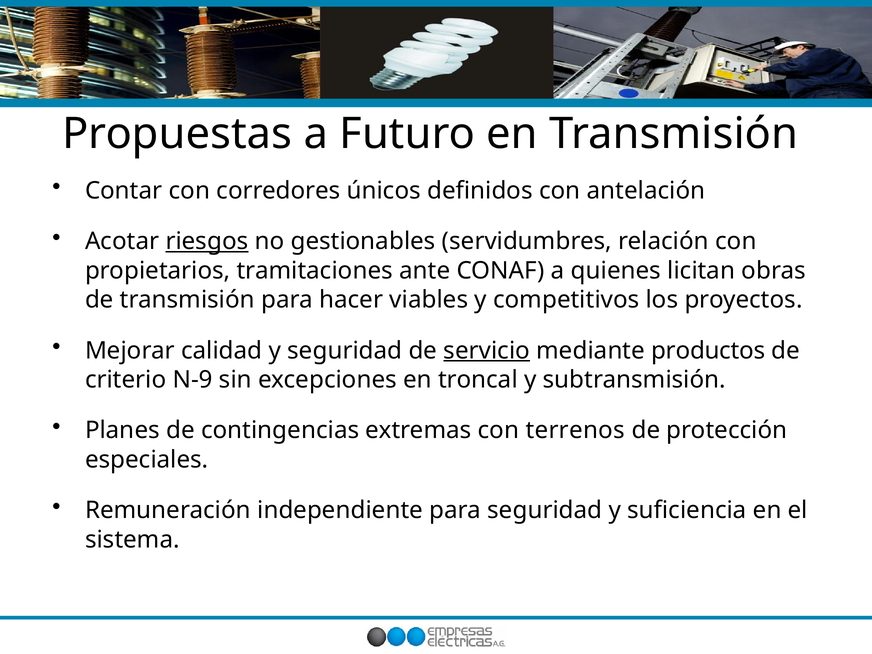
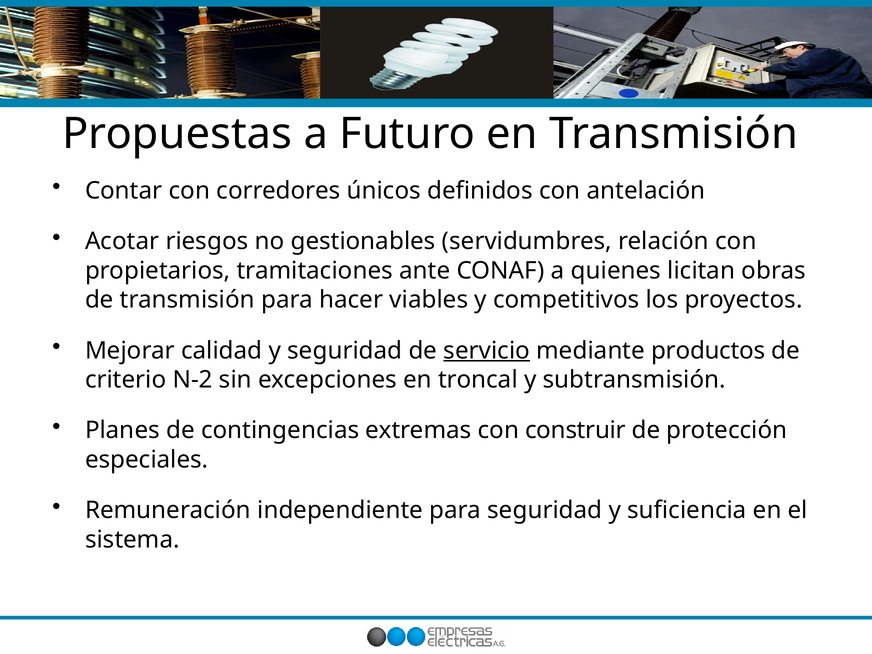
riesgos underline: present -> none (207, 241)
N-9: N-9 -> N-2 (193, 380)
terrenos: terrenos -> construir (575, 430)
